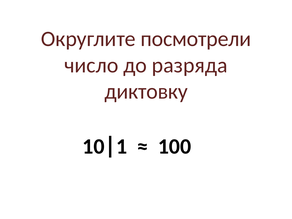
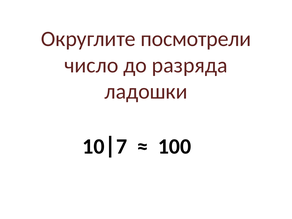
диктовку: диктовку -> ладошки (146, 91)
1: 1 -> 7 (122, 146)
